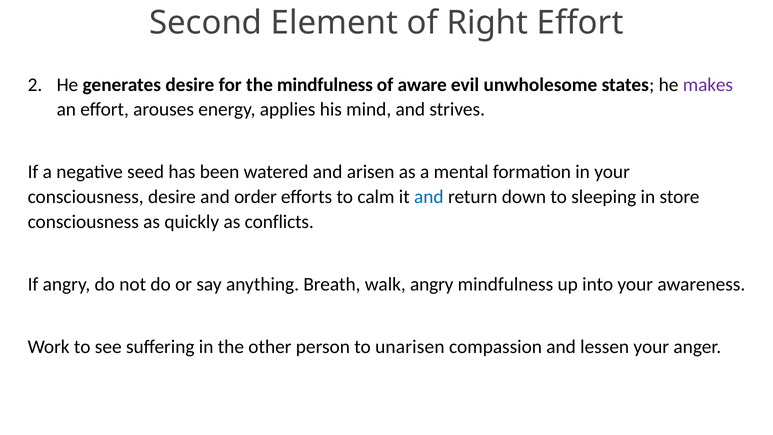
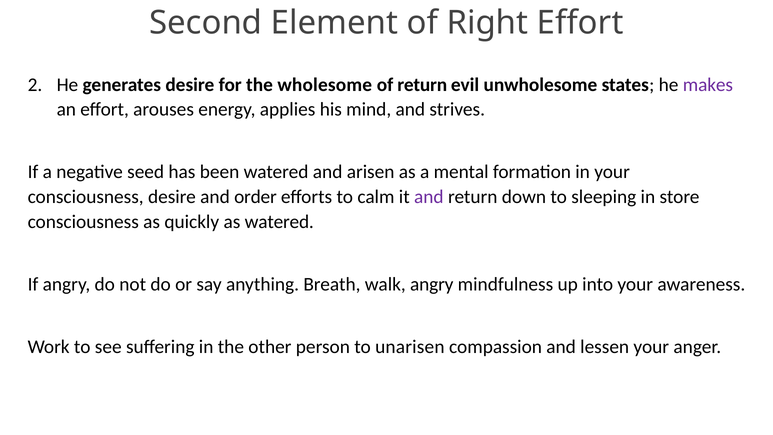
the mindfulness: mindfulness -> wholesome (325, 85)
of aware: aware -> return (422, 85)
and colour: blue -> purple (429, 197)
as conflicts: conflicts -> watered (279, 222)
